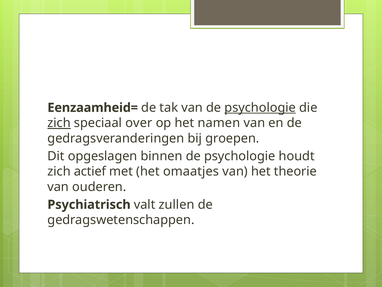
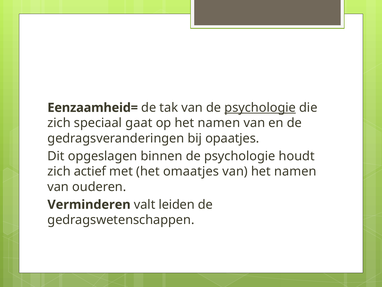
zich underline: present -> none (59, 123)
over: over -> gaat (139, 123)
groepen: groepen -> opaatjes (232, 138)
van het theorie: theorie -> namen (295, 171)
Psychiatrisch: Psychiatrisch -> Verminderen (89, 204)
zullen: zullen -> leiden (177, 204)
